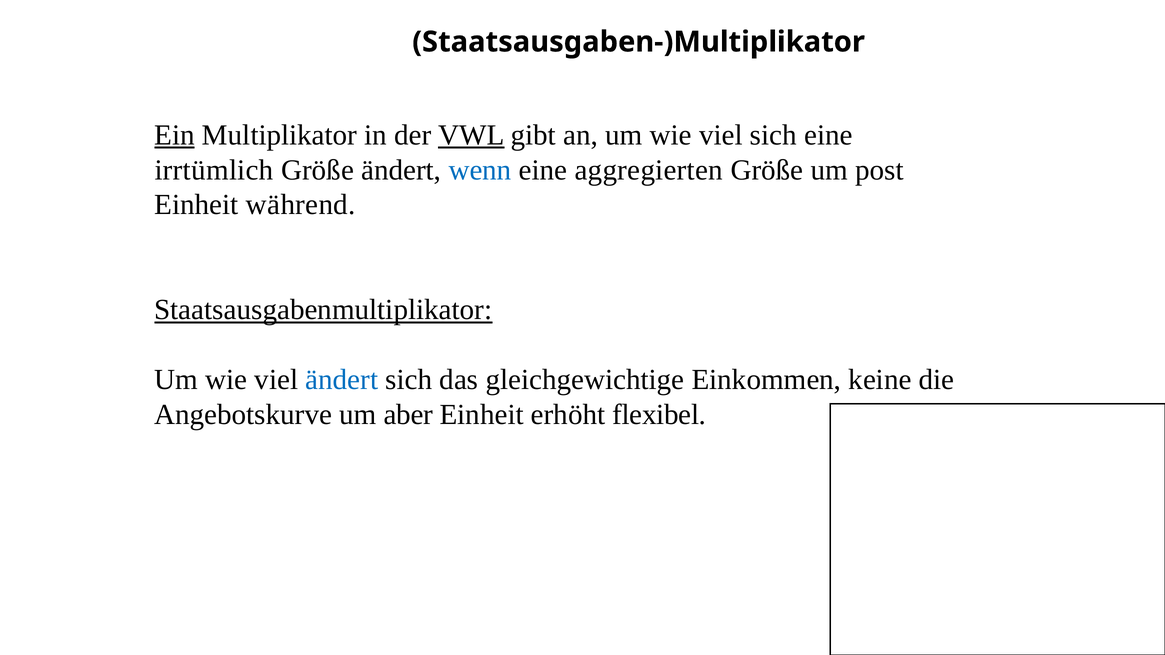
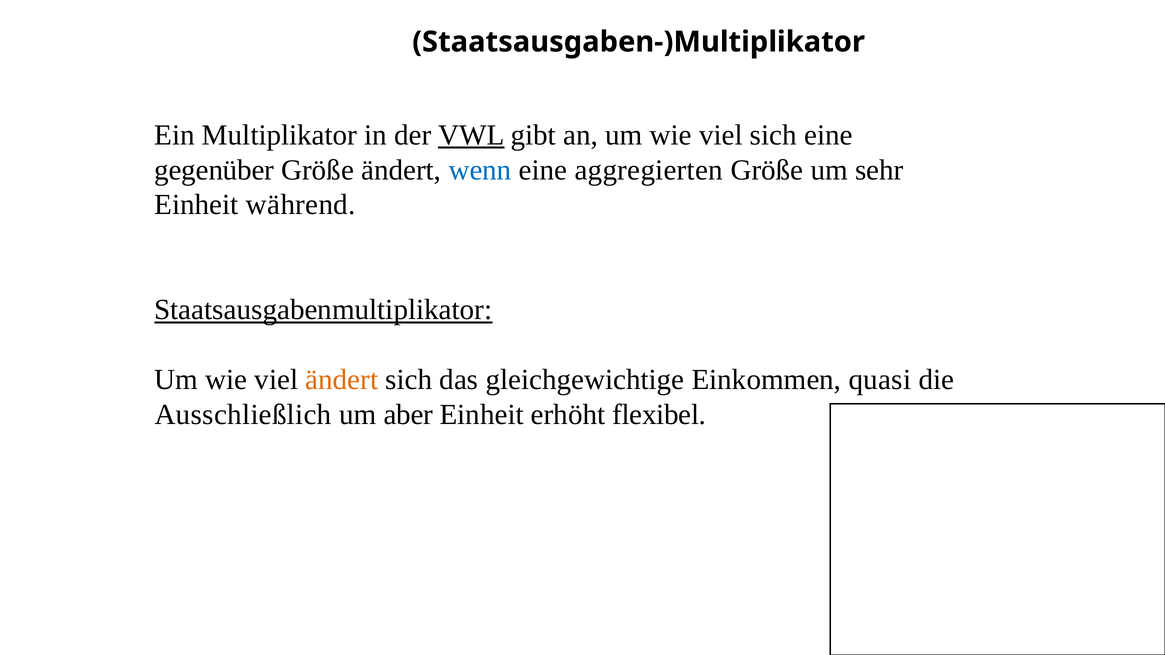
Ein underline: present -> none (174, 135)
irrtümlich: irrtümlich -> gegenüber (214, 170)
post: post -> sehr (879, 170)
ändert colour: blue -> orange (342, 380)
keine: keine -> quasi (880, 380)
Angebotskurve: Angebotskurve -> Ausschließlich (243, 415)
